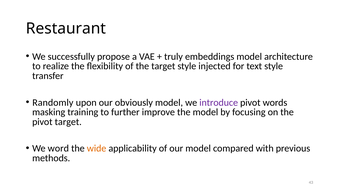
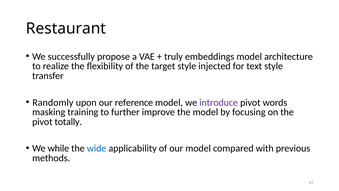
obviously: obviously -> reference (134, 102)
pivot target: target -> totally (68, 122)
word: word -> while (58, 148)
wide colour: orange -> blue (97, 148)
